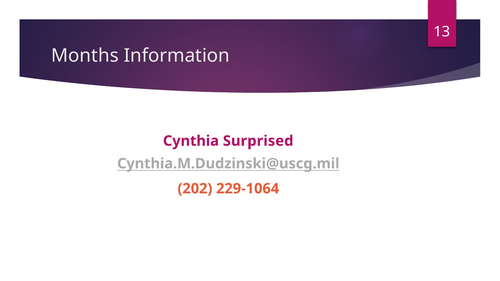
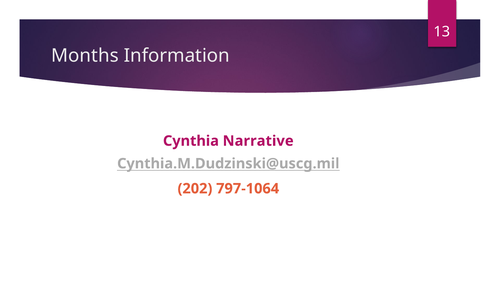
Surprised: Surprised -> Narrative (258, 141)
229-1064: 229-1064 -> 797-1064 (248, 189)
